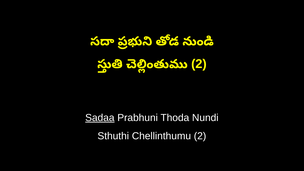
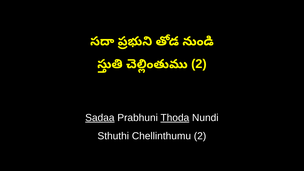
Thoda underline: none -> present (175, 118)
